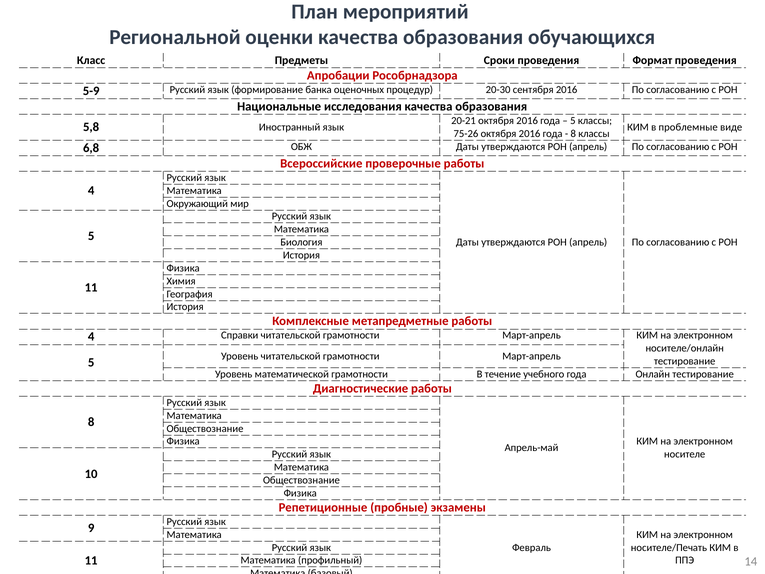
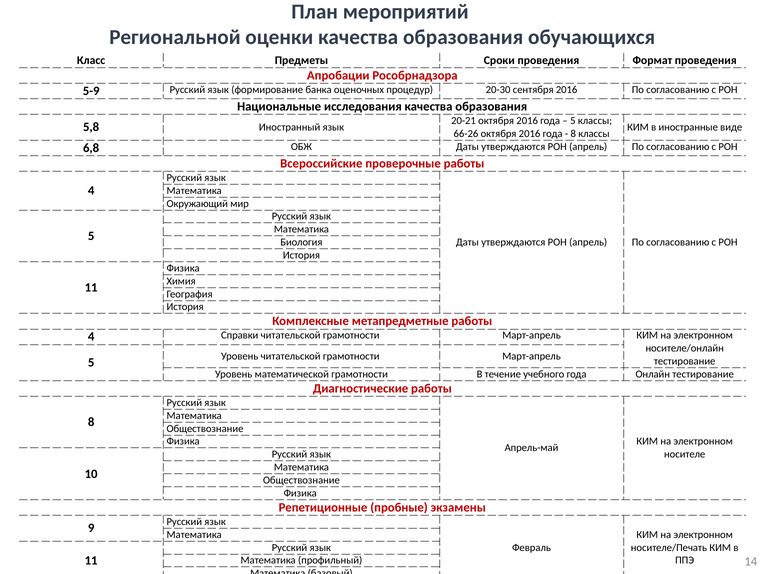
проблемные: проблемные -> иностранные (688, 127)
75-26: 75-26 -> 66-26 (466, 134)
